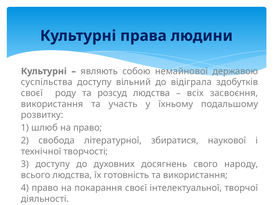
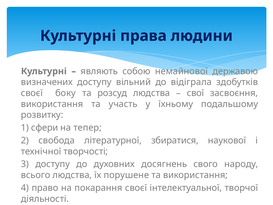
суспільства: суспільства -> визначених (47, 82)
роду: роду -> боку (66, 93)
всіх: всіх -> свої (195, 93)
шлюб: шлюб -> сфери (45, 128)
на право: право -> тепер (88, 128)
готовність: готовність -> порушене (126, 175)
